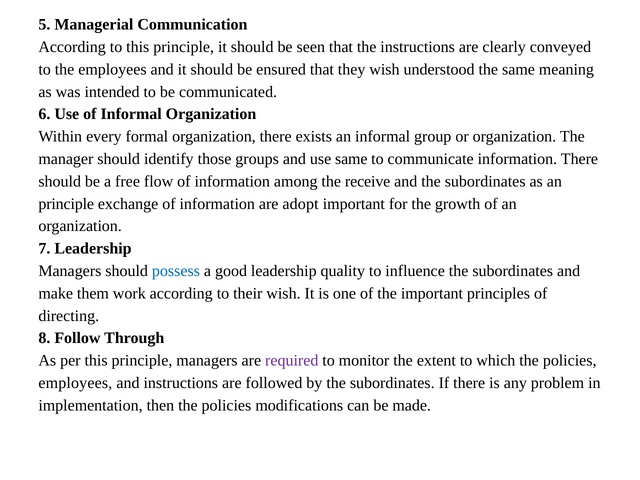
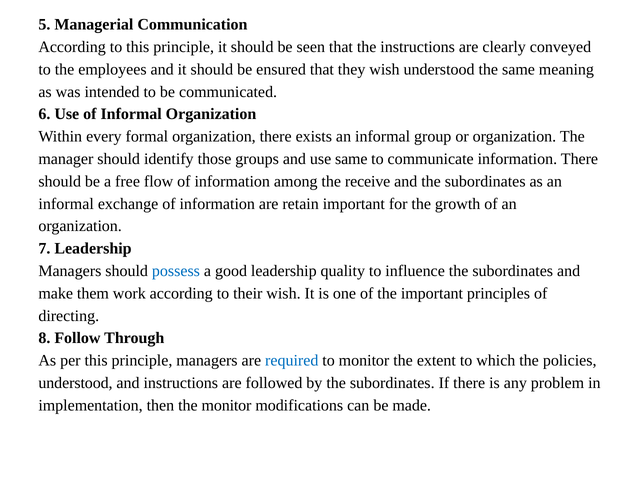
principle: principle -> informal (66, 204)
adopt: adopt -> retain (301, 204)
required colour: purple -> blue (292, 361)
employees: employees -> understood (75, 383)
then the policies: policies -> monitor (227, 405)
